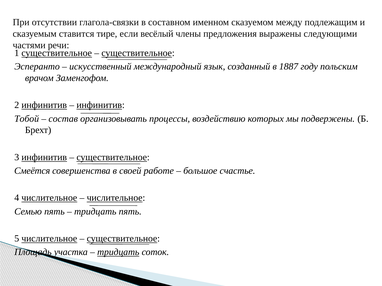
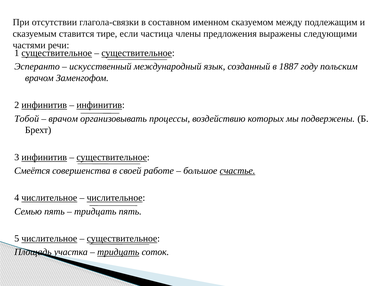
весёлый: весёлый -> частица (157, 34)
состав: состав -> врачом (63, 119)
счастье underline: none -> present (237, 171)
